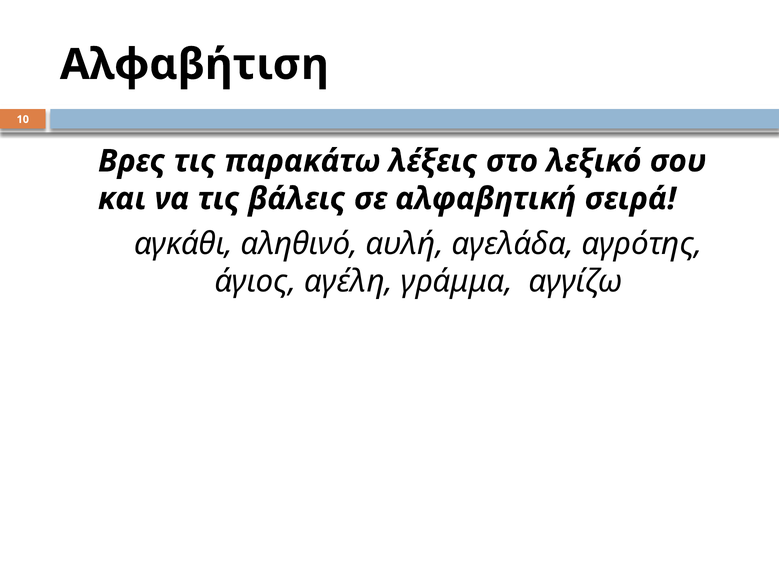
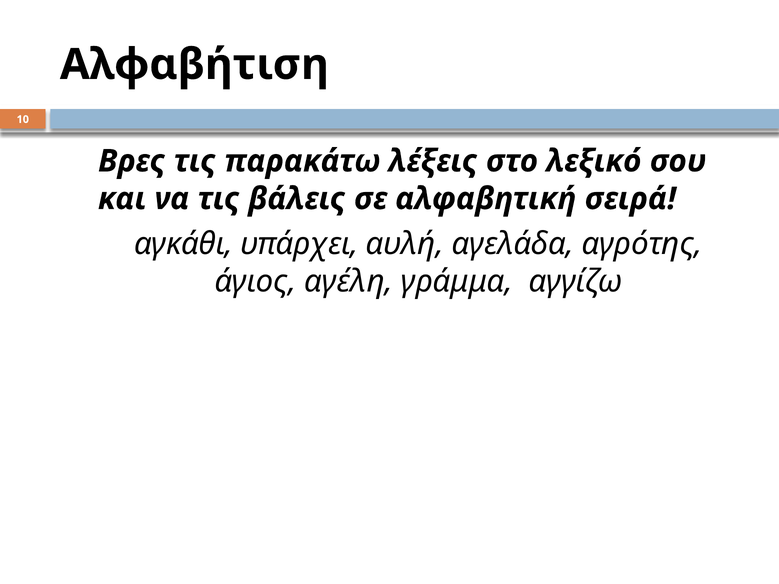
αληθινό: αληθινό -> υπάρχει (299, 244)
